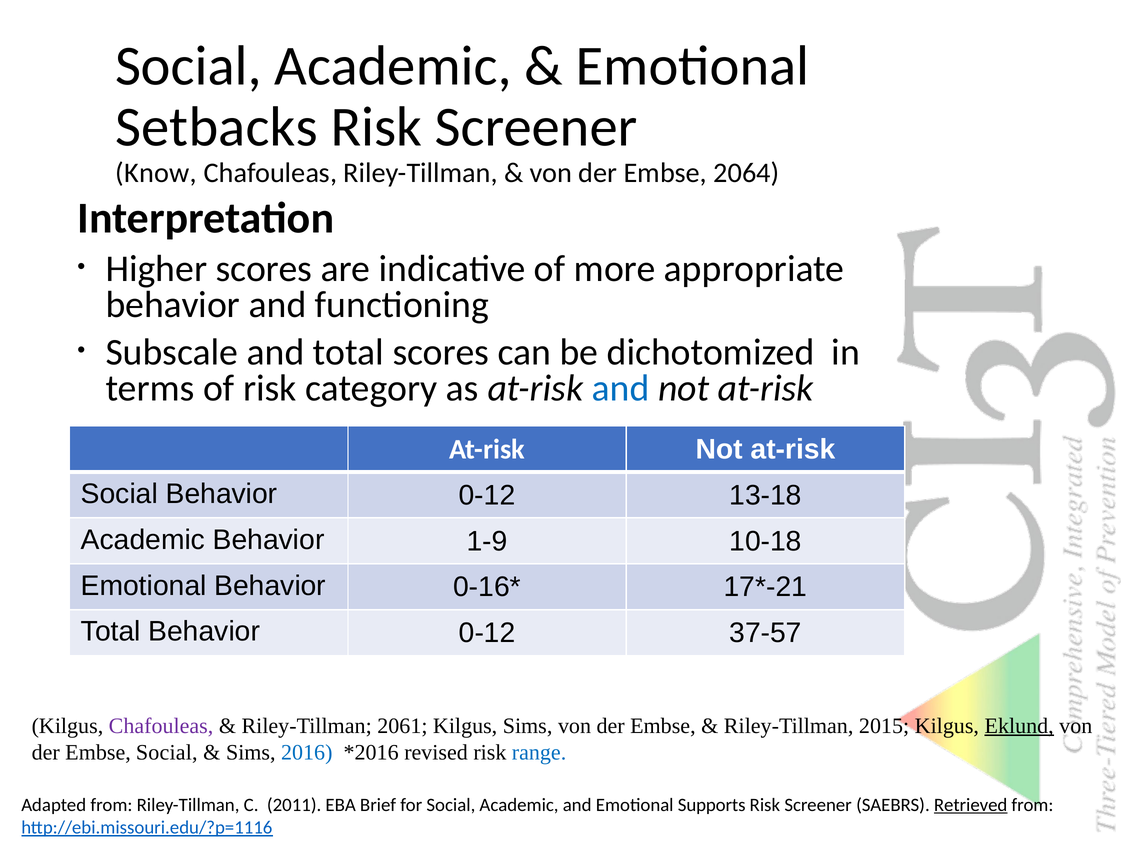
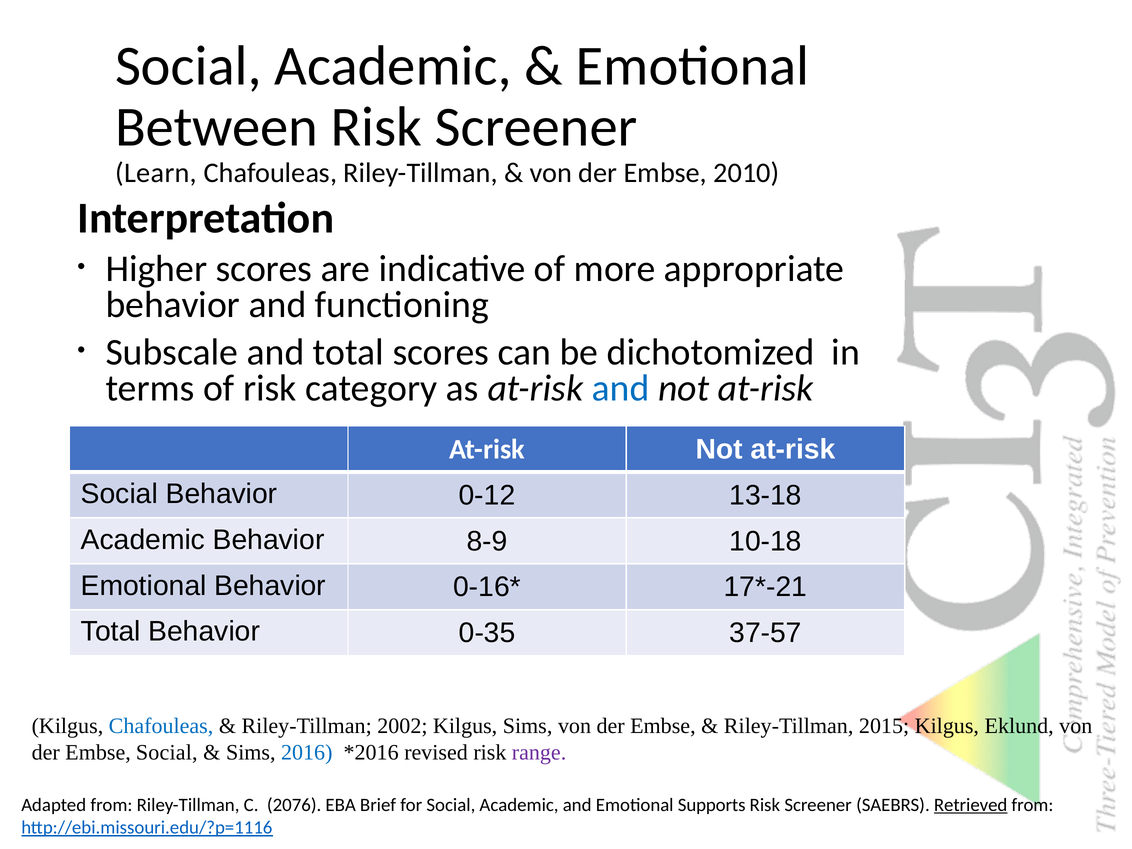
Setbacks: Setbacks -> Between (217, 127)
Know: Know -> Learn (156, 173)
2064: 2064 -> 2010 (746, 173)
1-9: 1-9 -> 8-9 (487, 541)
Total Behavior 0-12: 0-12 -> 0-35 (487, 633)
Chafouleas colour: purple -> blue (161, 726)
2061: 2061 -> 2002 (402, 726)
Eklund underline: present -> none (1019, 726)
range colour: blue -> purple (539, 752)
2011: 2011 -> 2076 (294, 805)
